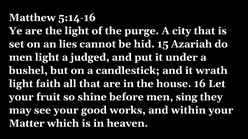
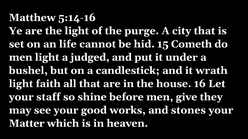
lies: lies -> life (68, 44)
Azariah: Azariah -> Cometh (192, 44)
fruit: fruit -> staff (48, 97)
sing: sing -> give (187, 97)
within: within -> stones (188, 111)
